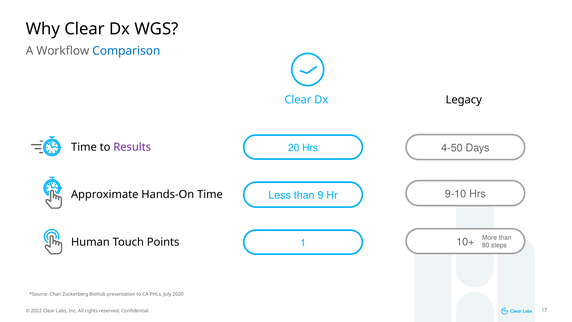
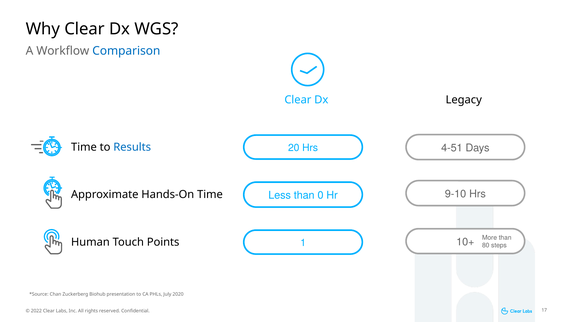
4-50: 4-50 -> 4-51 (452, 148)
Results colour: purple -> blue (132, 147)
9: 9 -> 0 (320, 195)
